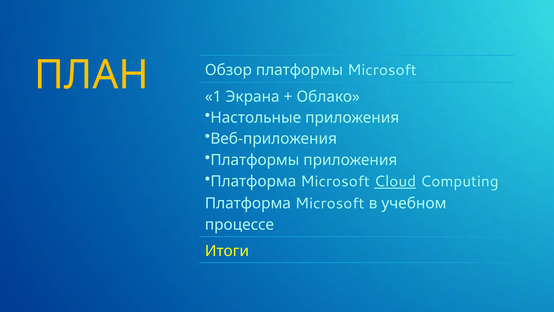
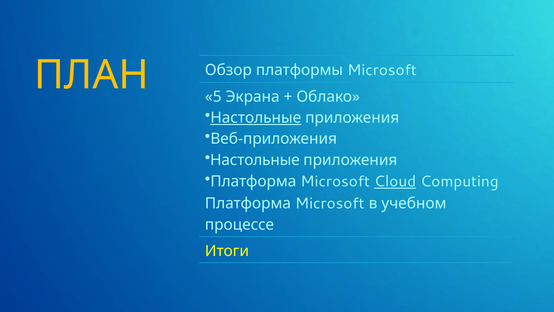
1: 1 -> 5 (213, 97)
Настольные underline: none -> present (256, 118)
Платформы: Платформы -> Настольные (255, 160)
